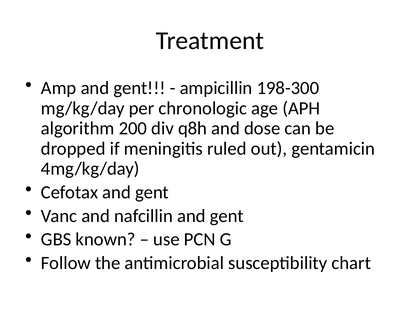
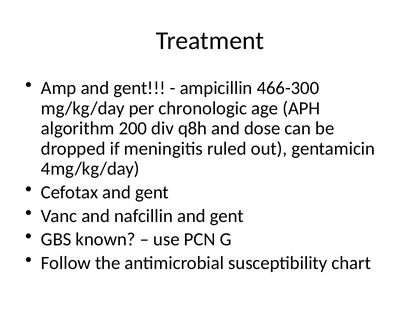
198-300: 198-300 -> 466-300 (288, 88)
